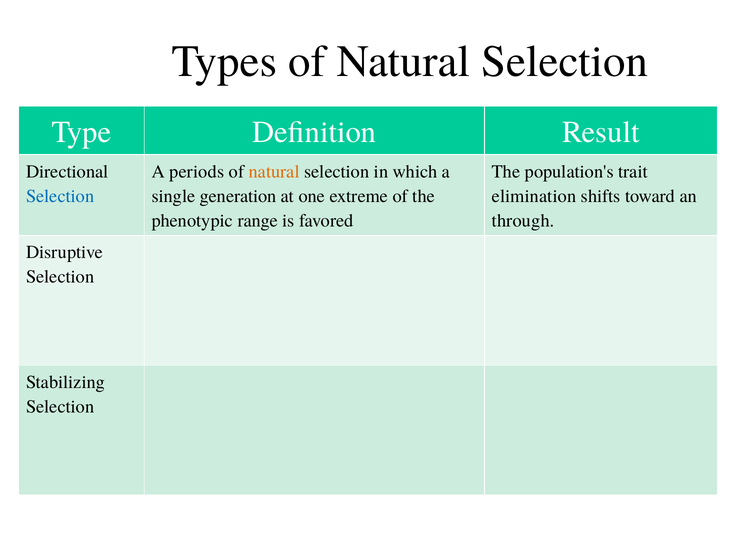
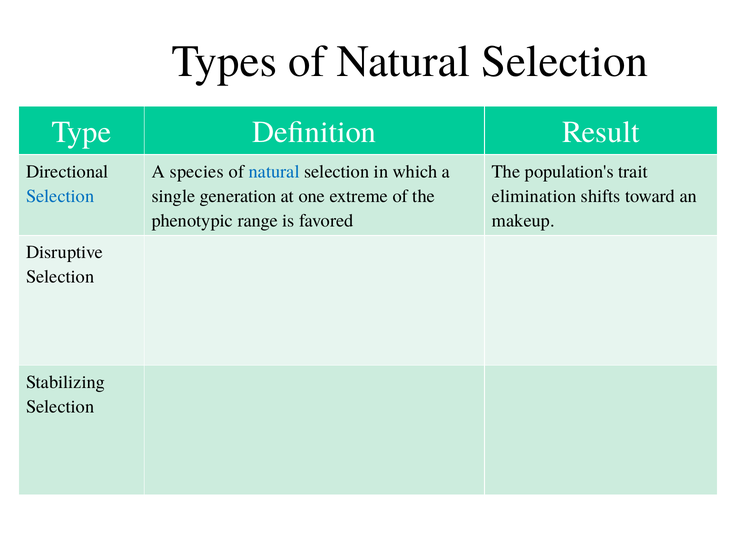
periods: periods -> species (197, 171)
natural colour: orange -> blue (274, 171)
through: through -> makeup (523, 220)
